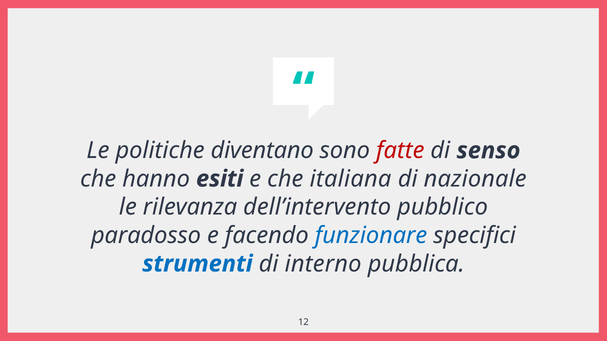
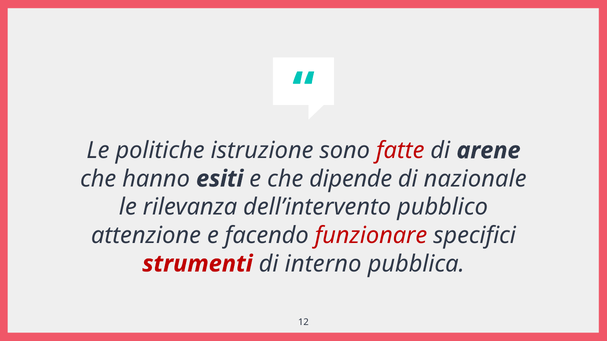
diventano: diventano -> istruzione (262, 151)
senso: senso -> arene (489, 151)
italiana: italiana -> dipende (351, 179)
paradosso: paradosso -> attenzione (146, 236)
funzionare colour: blue -> red (371, 236)
strumenti colour: blue -> red (198, 264)
